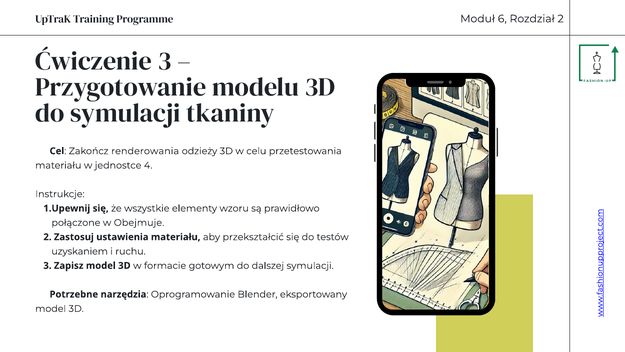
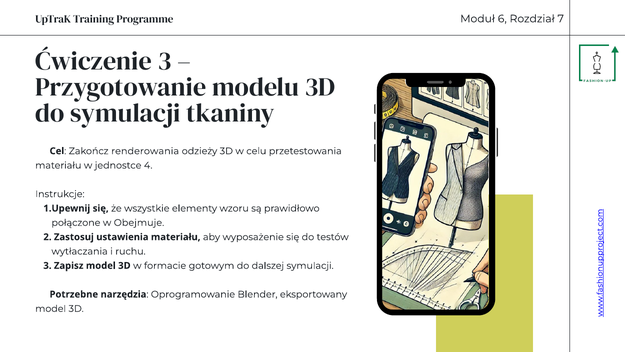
Rozdział 2: 2 -> 7 (561, 19)
przekształcić: przekształcić -> wyposażenie (253, 237)
uzyskaniem: uzyskaniem -> wytłaczania (80, 251)
